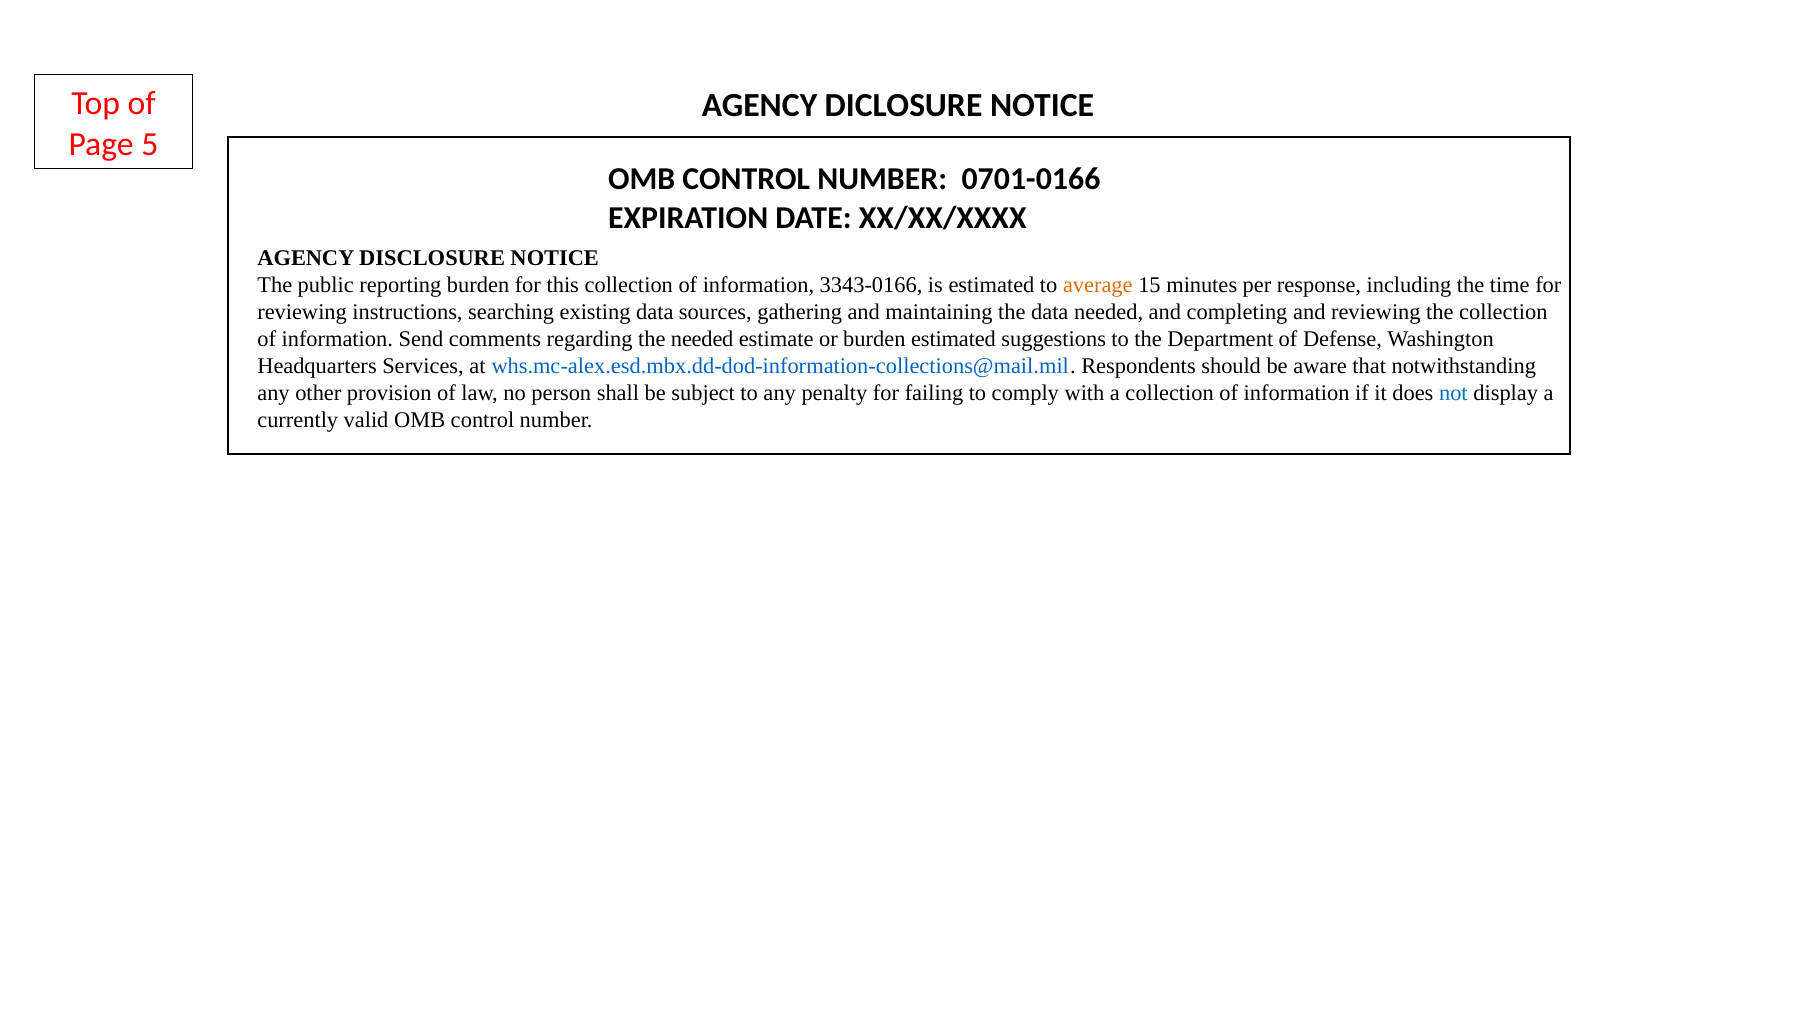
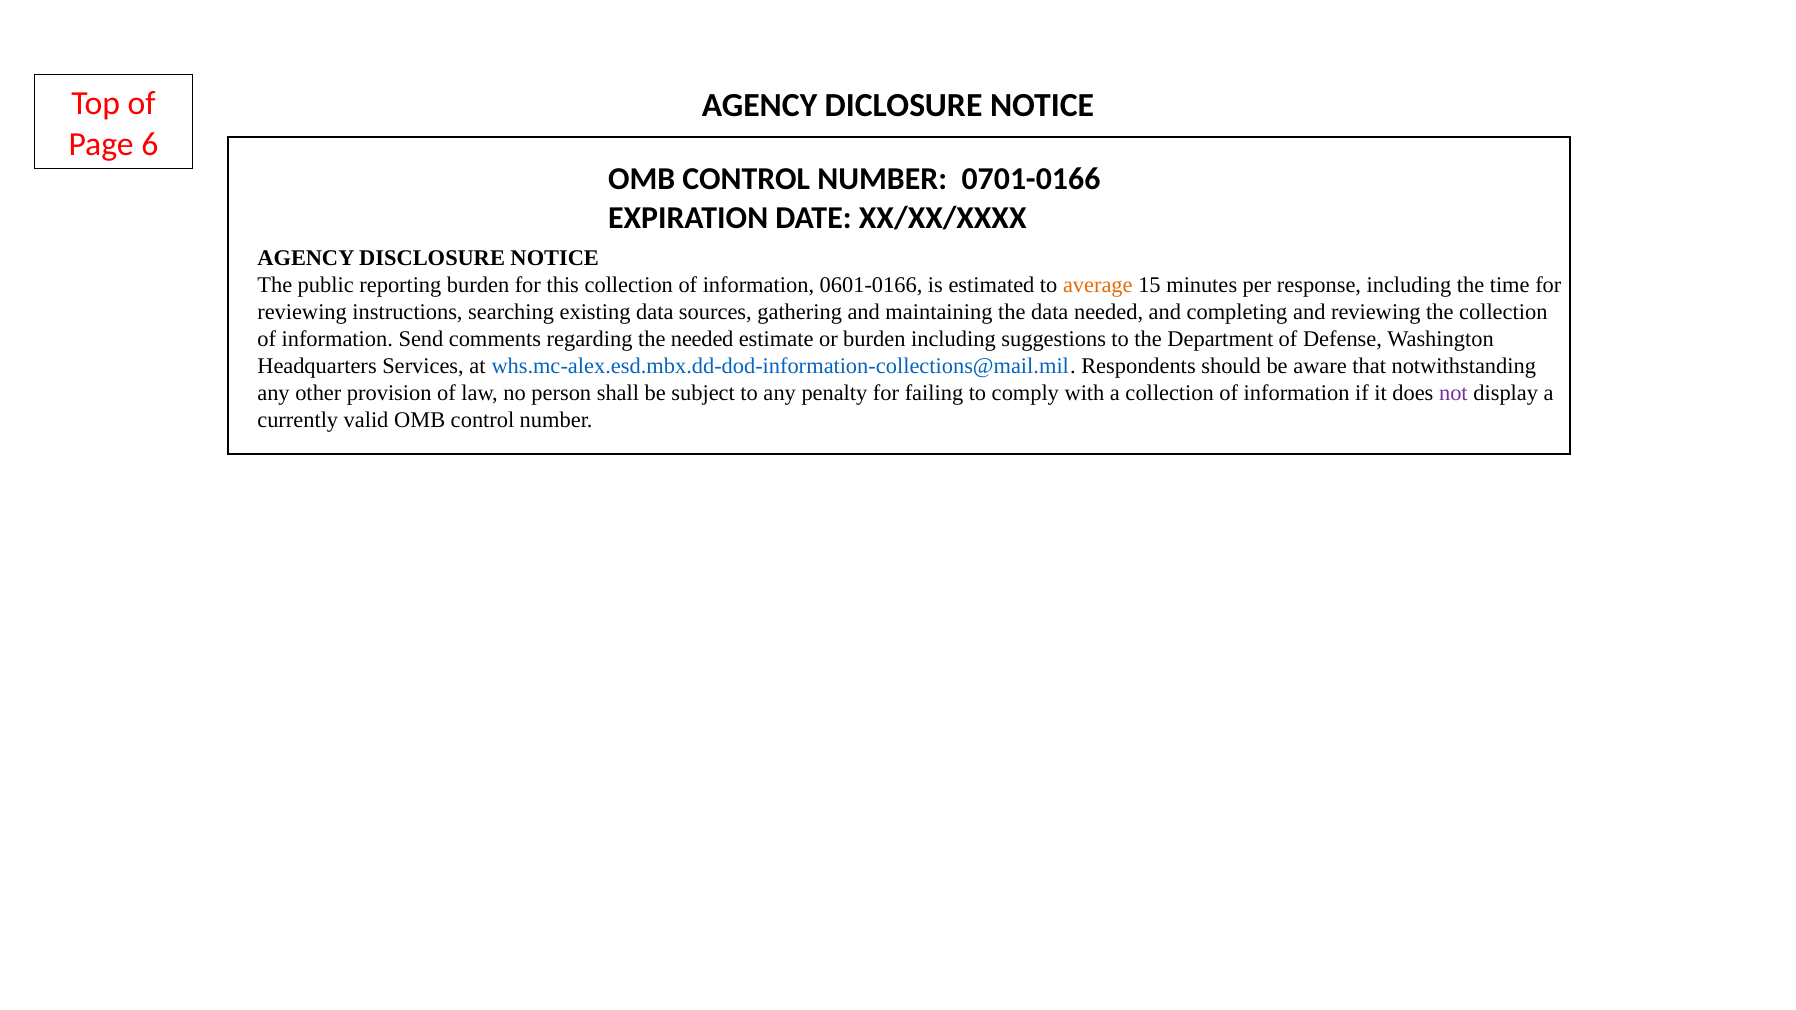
5: 5 -> 6 (150, 144)
3343-0166: 3343-0166 -> 0601-0166 (871, 285)
burden estimated: estimated -> including (953, 339)
not colour: blue -> purple (1453, 393)
